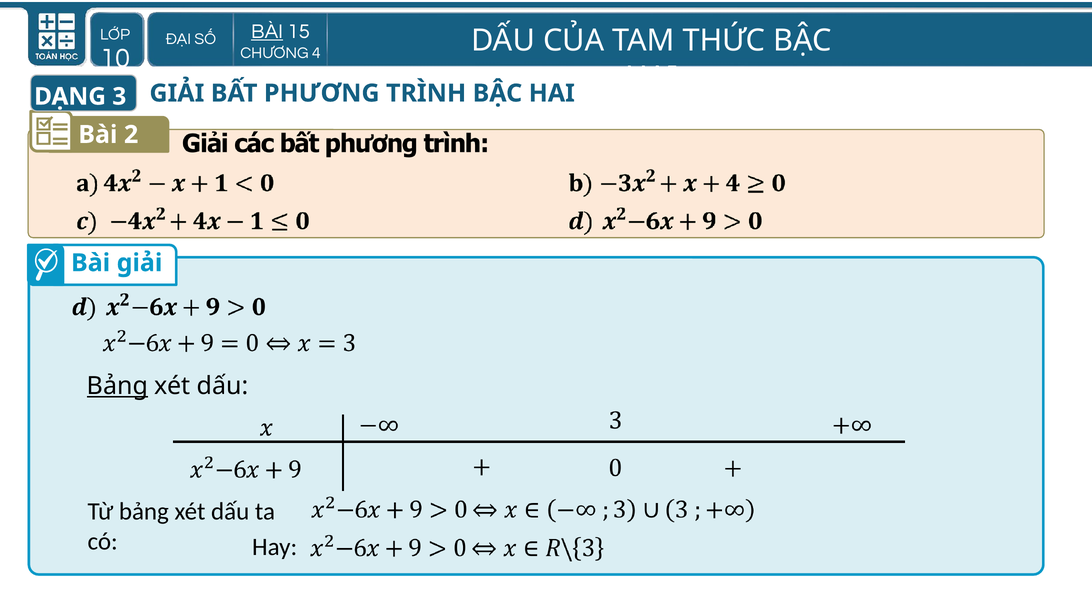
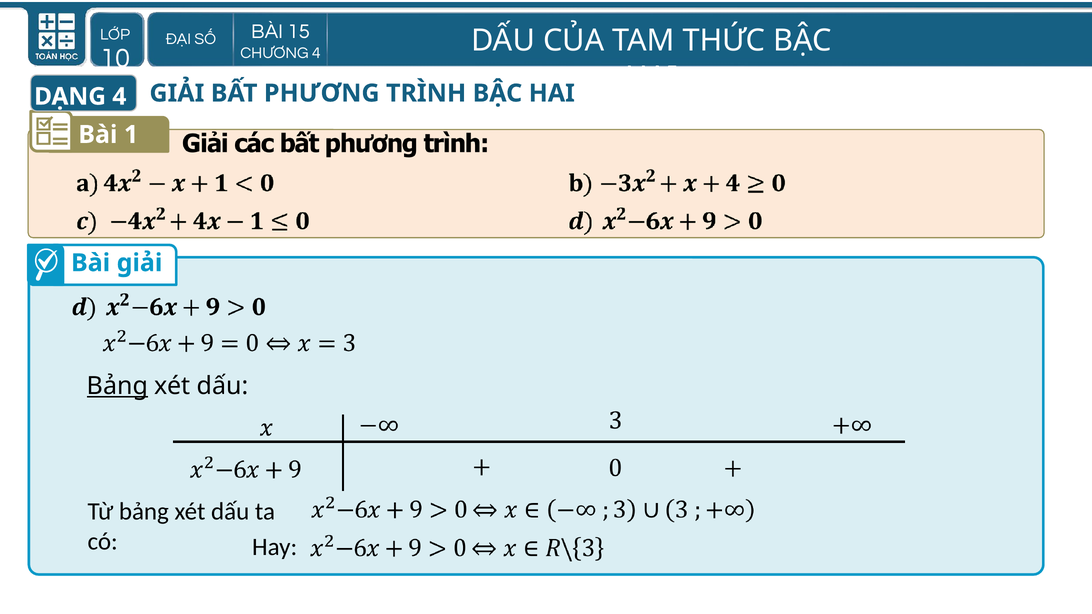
BÀI underline: present -> none (267, 31)
DẠNG 3: 3 -> 4 (119, 97)
2: 2 -> 1 (131, 135)
